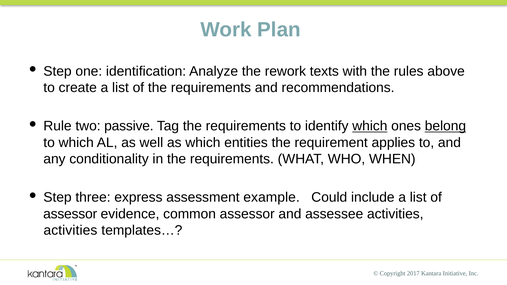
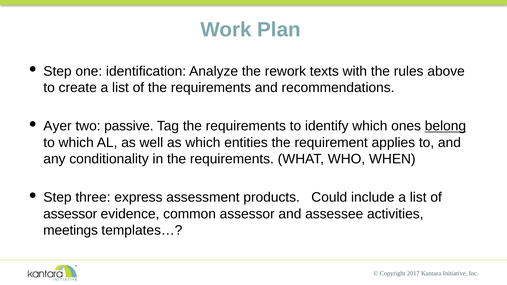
Rule: Rule -> Ayer (58, 126)
which underline: present -> none (370, 126)
example: example -> products (272, 198)
activities: activities -> meetings (71, 230)
